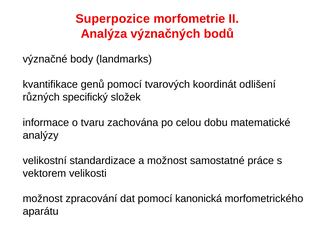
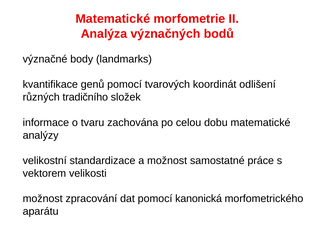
Superpozice: Superpozice -> Matematické (113, 19)
specifický: specifický -> tradičního (85, 97)
